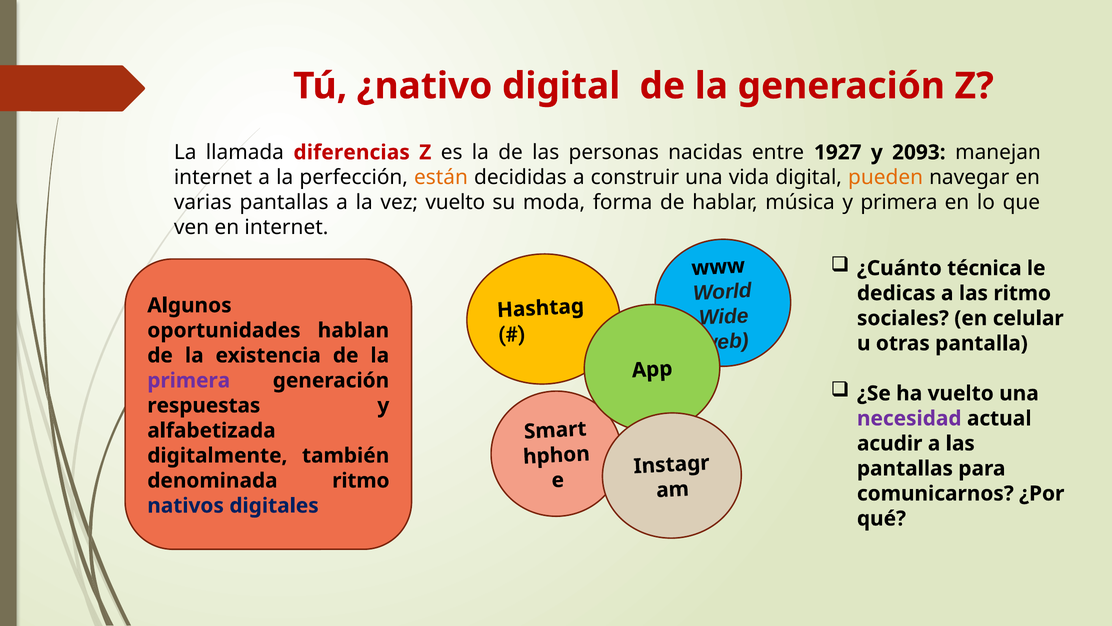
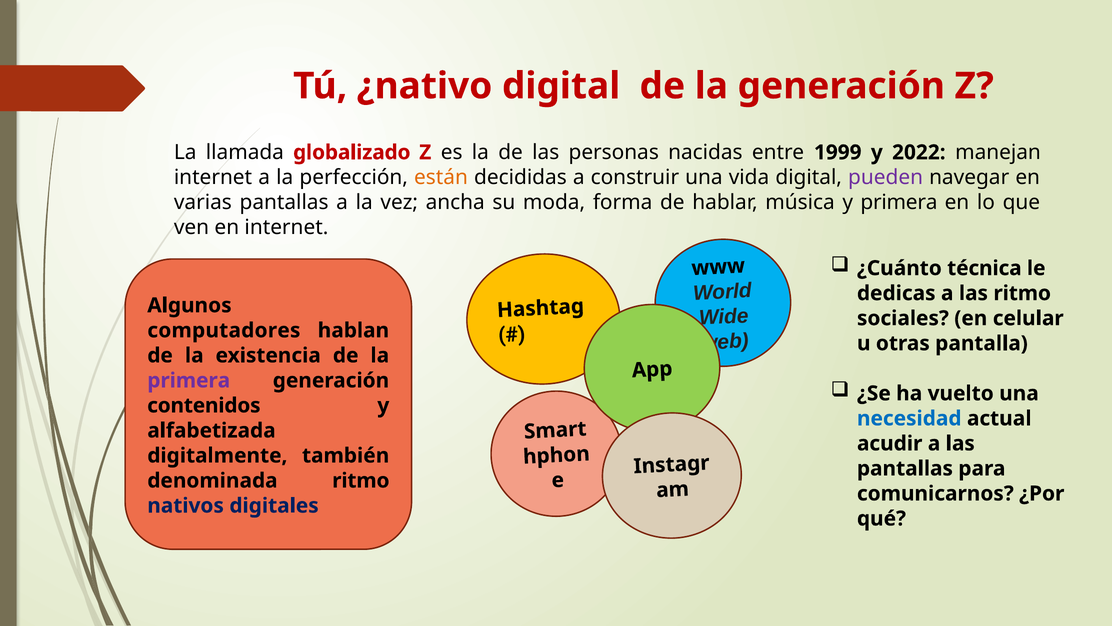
diferencias: diferencias -> globalizado (352, 152)
1927: 1927 -> 1999 (838, 152)
2093: 2093 -> 2022 (919, 152)
pueden colour: orange -> purple (886, 177)
vez vuelto: vuelto -> ancha (455, 202)
oportunidades: oportunidades -> computadores (224, 330)
respuestas: respuestas -> contenidos (204, 405)
necesidad colour: purple -> blue (909, 418)
